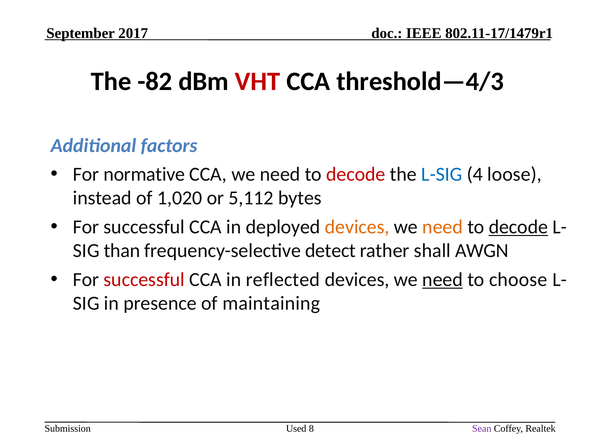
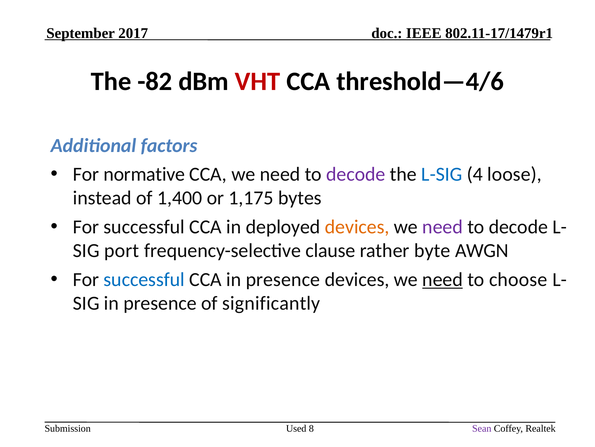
threshold—4/3: threshold—4/3 -> threshold—4/6 (420, 81)
decode colour: red -> purple (356, 174)
1,020: 1,020 -> 1,400 (180, 198)
5,112: 5,112 -> 1,175 (251, 198)
need colour: orange -> purple (443, 227)
decode underline: present -> none (518, 227)
than: than -> port (122, 250)
detect: detect -> clause (330, 250)
shall: shall -> byte (432, 250)
successful colour: red -> blue (144, 279)
CCA in reflected: reflected -> presence (283, 279)
maintaining: maintaining -> significantly (271, 303)
